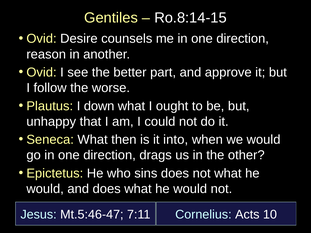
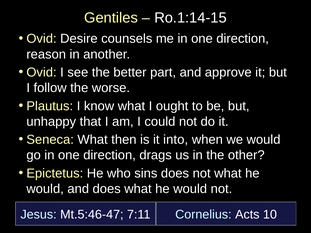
Ro.8:14-15: Ro.8:14-15 -> Ro.1:14-15 (190, 18)
down: down -> know (99, 106)
